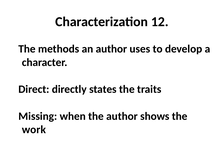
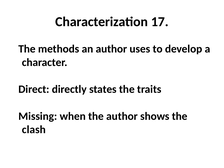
12: 12 -> 17 (160, 22)
work: work -> clash (34, 130)
